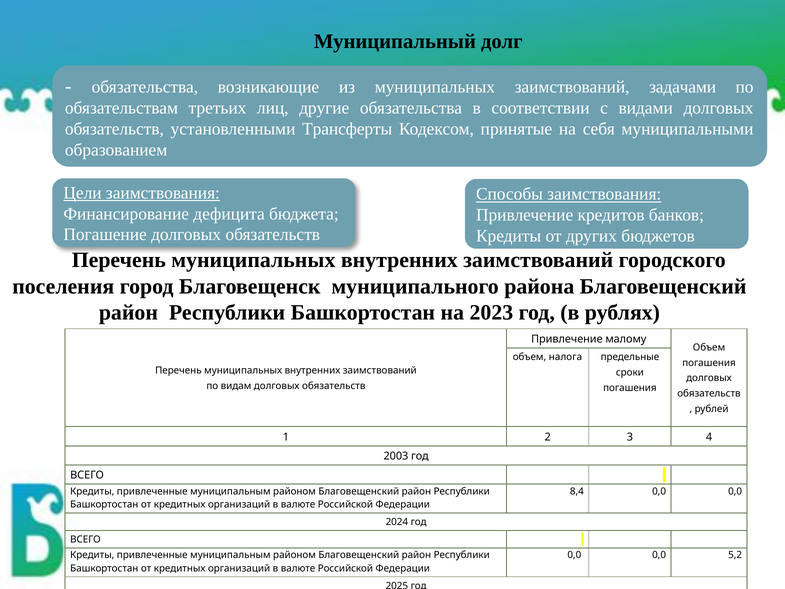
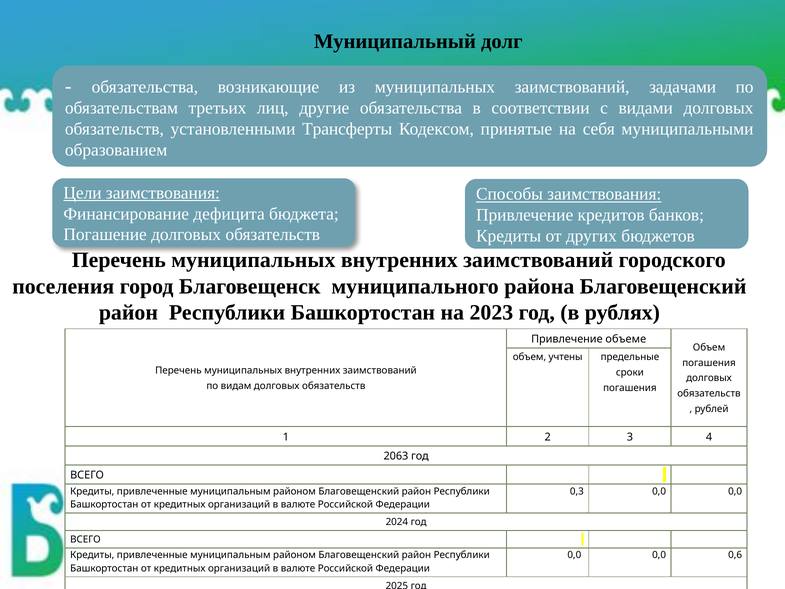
малому: малому -> объеме (626, 339)
налога: налога -> учтены (566, 357)
2003: 2003 -> 2063 (396, 456)
8,4: 8,4 -> 0,3 (577, 491)
5,2: 5,2 -> 0,6 (735, 555)
